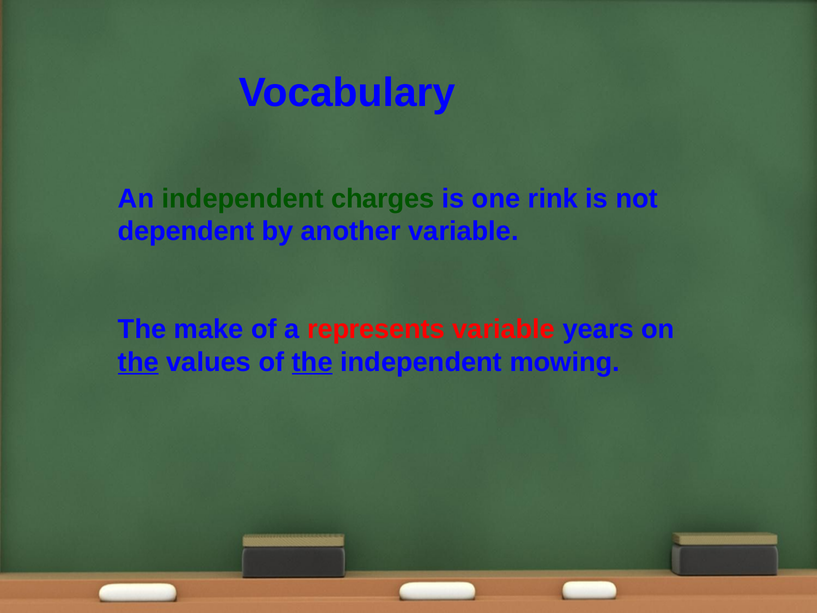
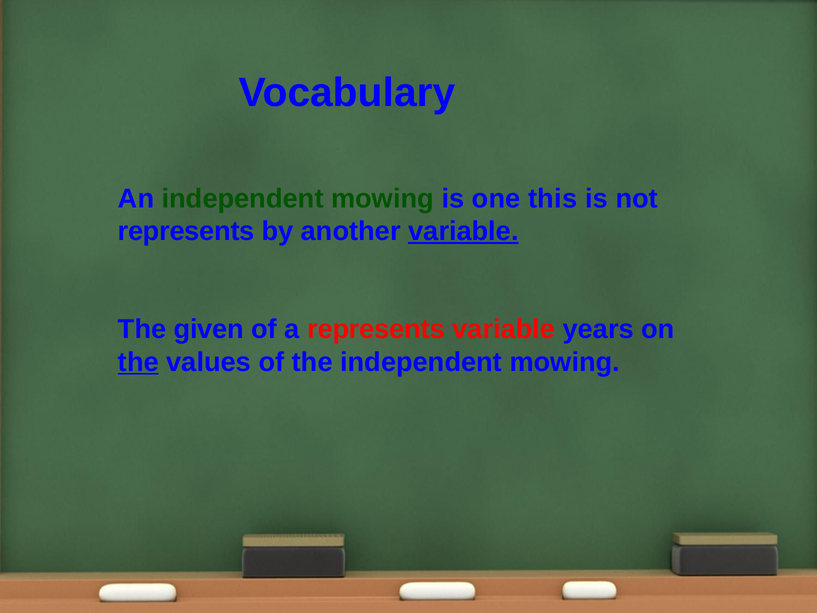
An independent charges: charges -> mowing (383, 199)
rink: rink -> this (553, 199)
dependent: dependent -> represents (186, 231)
variable underline: none -> present (463, 231)
make: make -> given (209, 329)
the underline: present -> none (312, 362)
